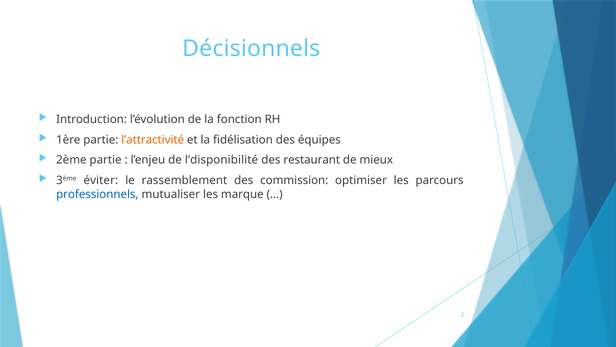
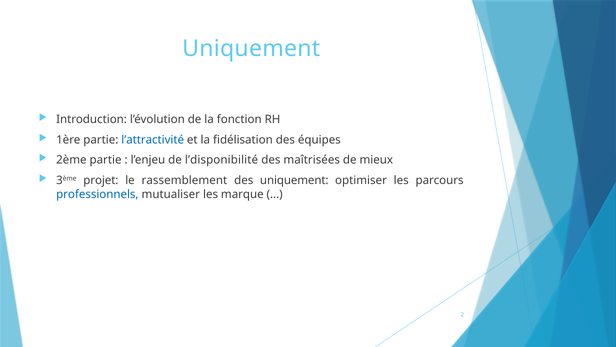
Décisionnels: Décisionnels -> Uniquement (251, 49)
l’attractivité colour: orange -> blue (153, 139)
restaurant: restaurant -> maîtrisées (312, 160)
éviter: éviter -> projet (101, 180)
des commission: commission -> uniquement (294, 180)
